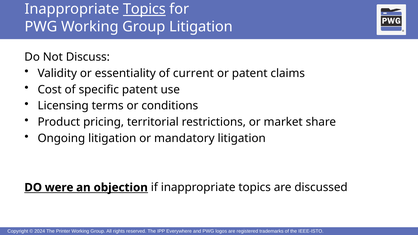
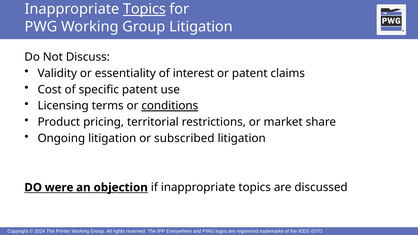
current: current -> interest (193, 73)
conditions underline: none -> present (170, 106)
mandatory: mandatory -> subscribed (184, 139)
